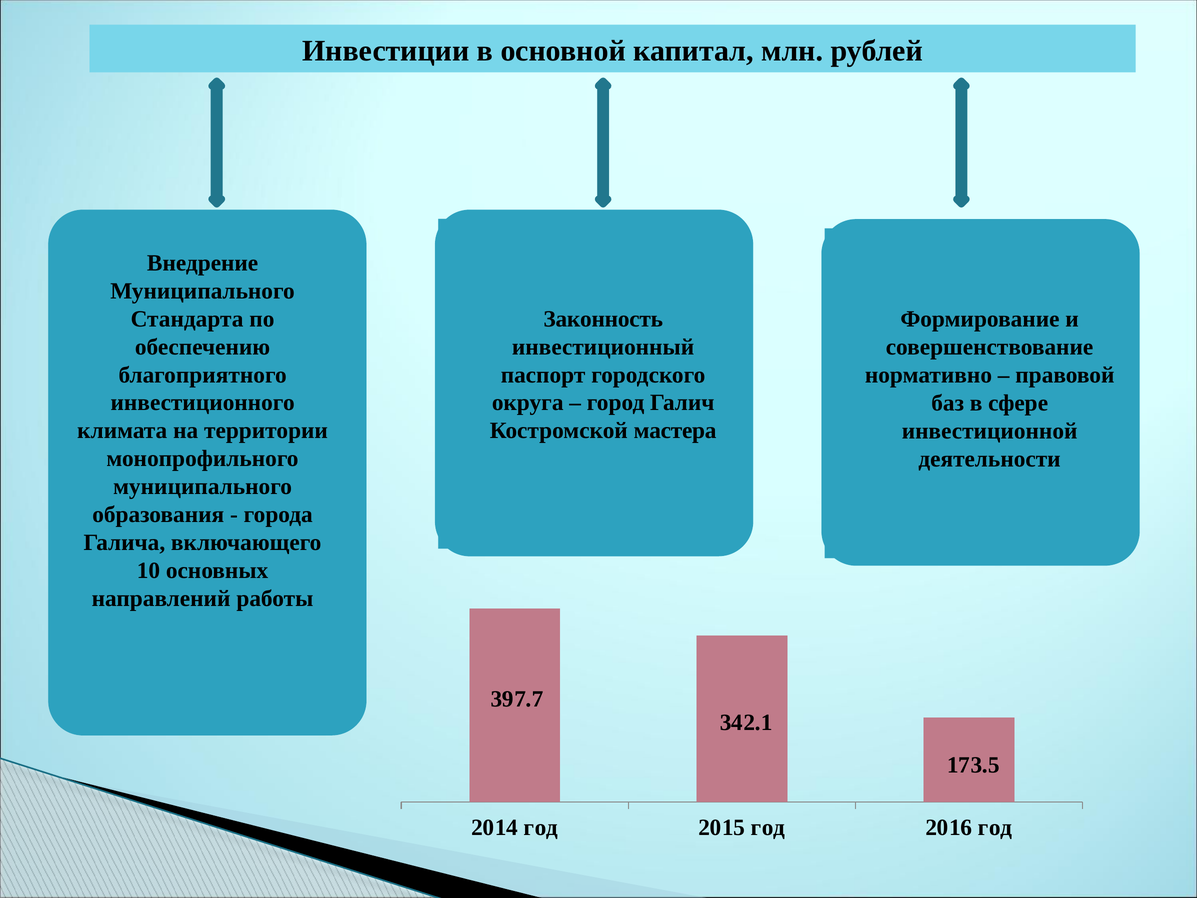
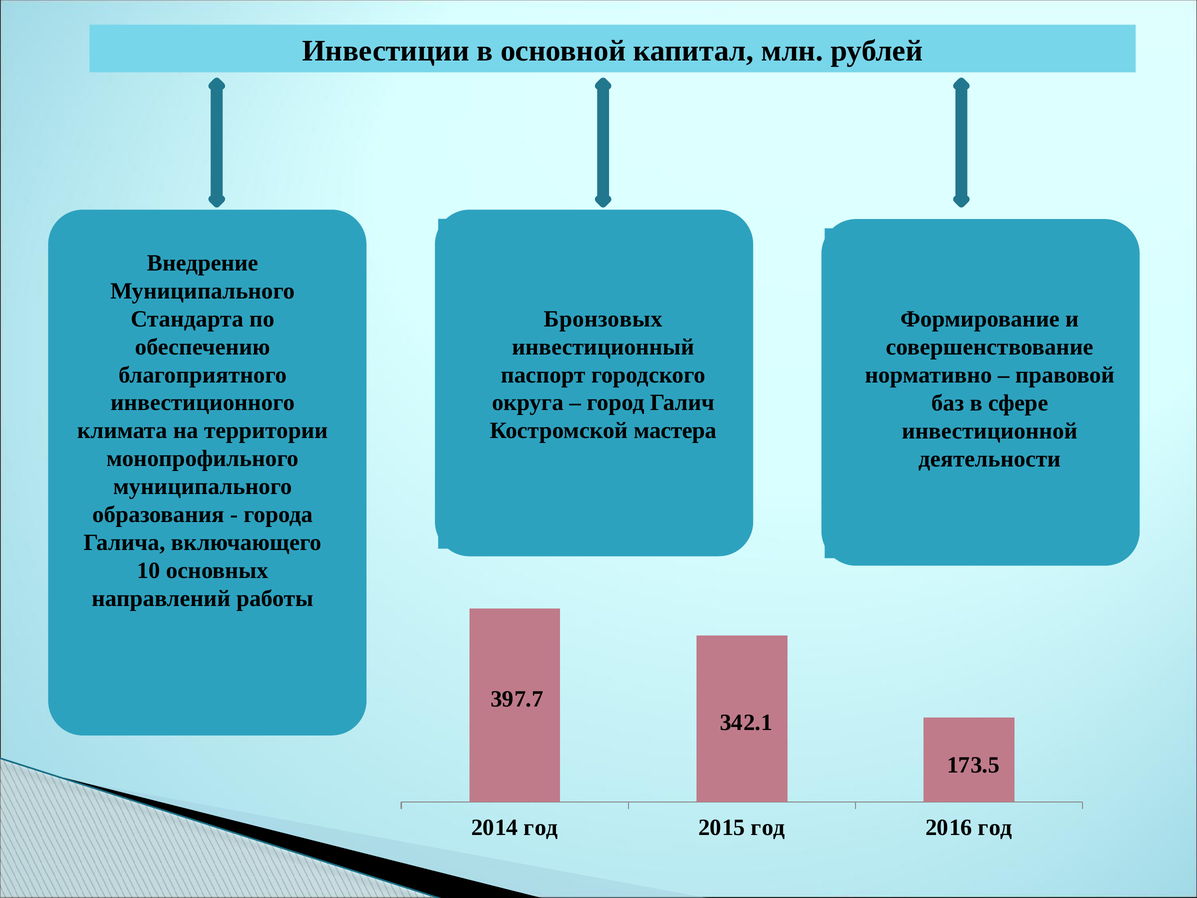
Законность: Законность -> Бронзовых (603, 319)
